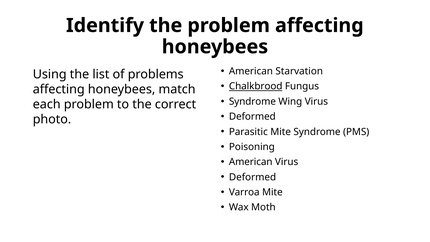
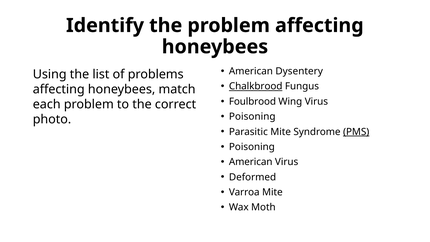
Starvation: Starvation -> Dysentery (299, 71)
Syndrome: Syndrome -> Foulbrood (252, 101)
Deformed: Deformed -> Poisoning (252, 117)
PMS underline: none -> present (356, 132)
